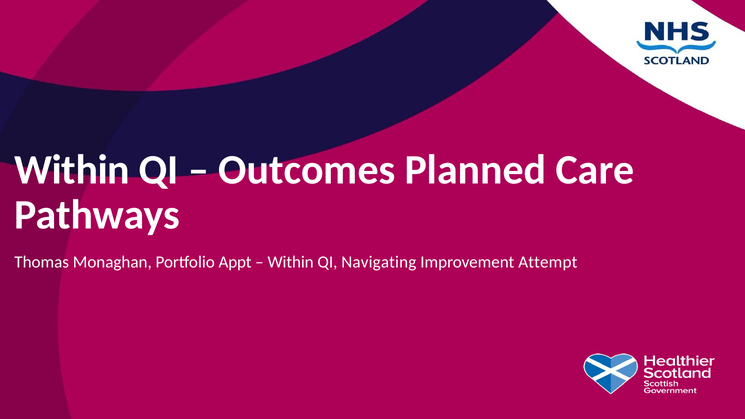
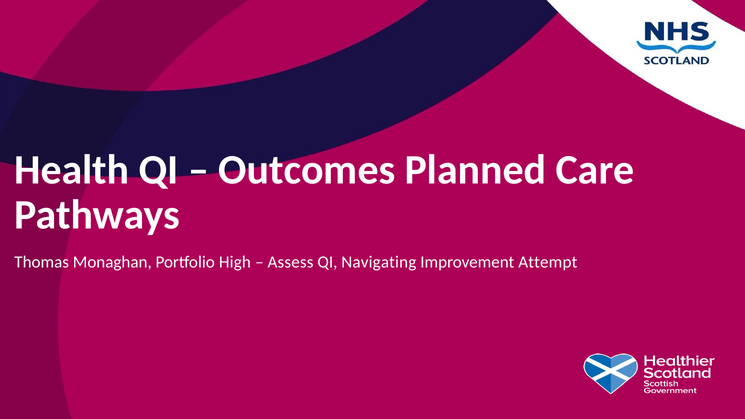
Within: Within -> Health (72, 170)
Appt: Appt -> High (235, 262)
Within: Within -> Assess (290, 262)
